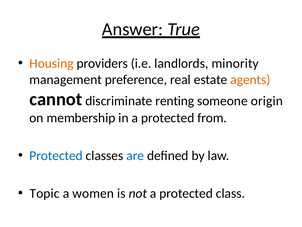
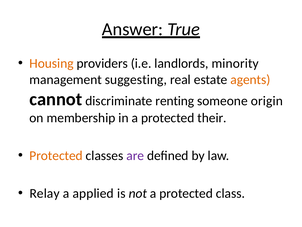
preference: preference -> suggesting (136, 79)
from: from -> their (212, 118)
Protected colour: blue -> orange (56, 155)
are colour: blue -> purple (135, 155)
Topic: Topic -> Relay (45, 193)
women: women -> applied (93, 193)
